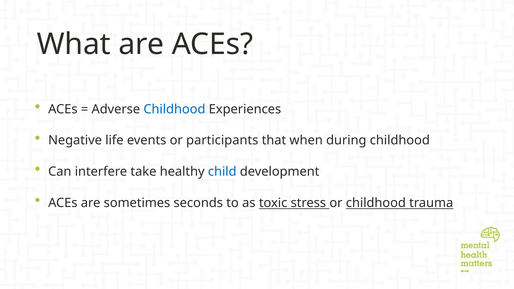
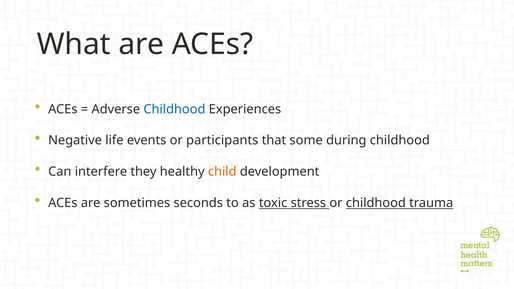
when: when -> some (306, 140)
take: take -> they (144, 172)
child colour: blue -> orange (222, 172)
